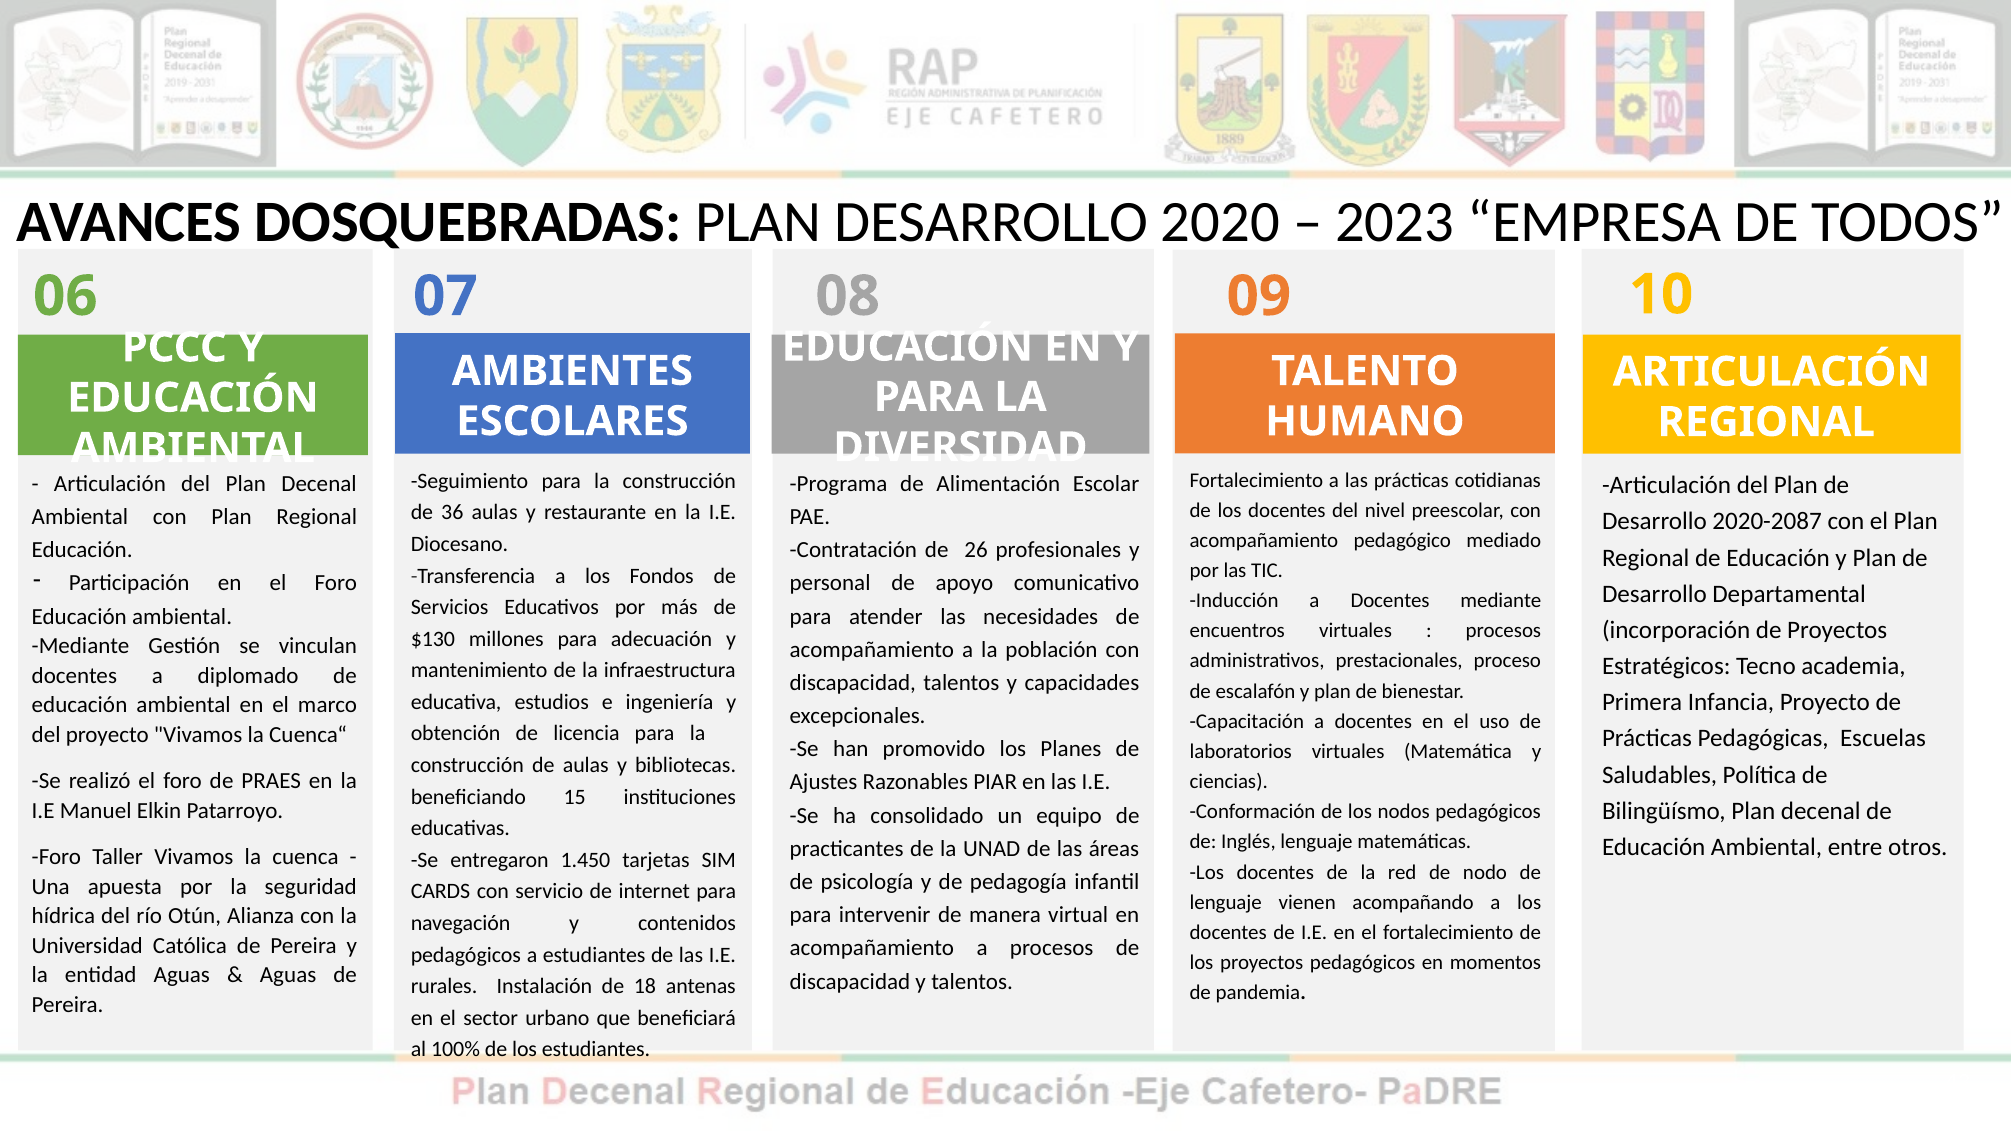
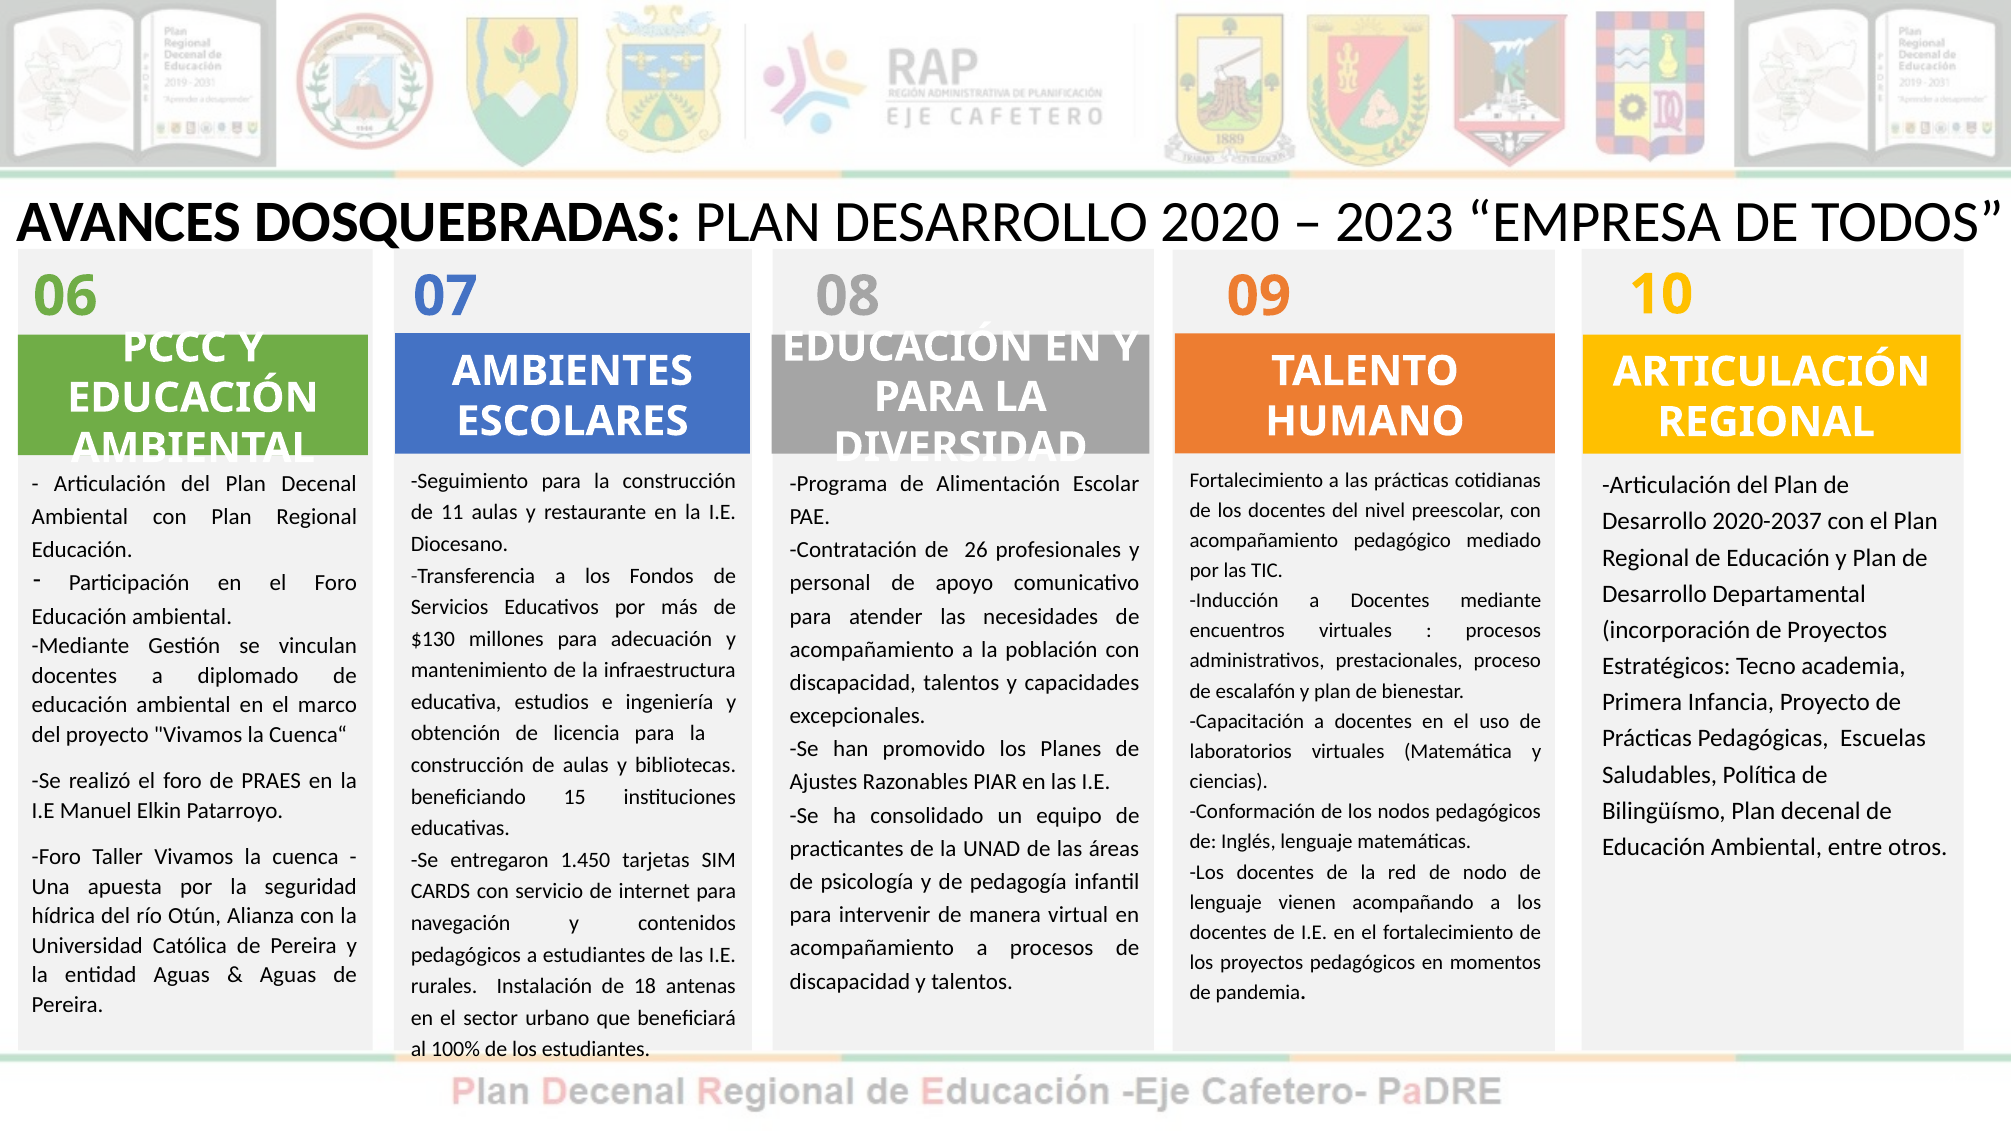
36: 36 -> 11 (452, 513)
2020-2087: 2020-2087 -> 2020-2037 (1767, 522)
